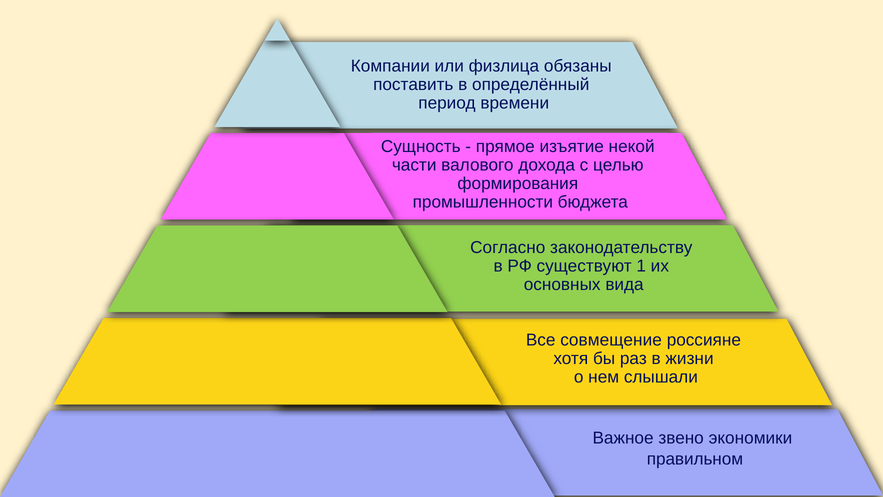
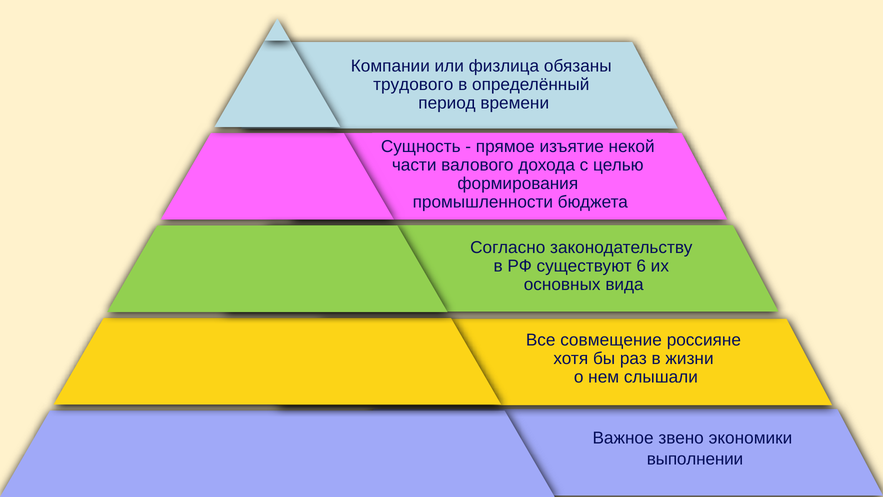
поставить: поставить -> трудового (413, 85)
1: 1 -> 6 (641, 266)
правильном: правильном -> выполнении (695, 459)
